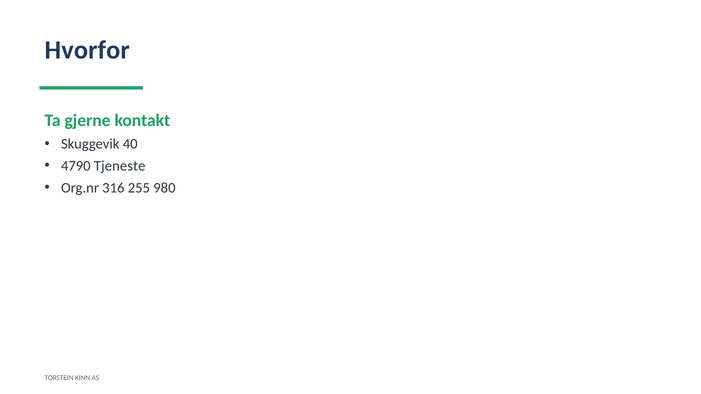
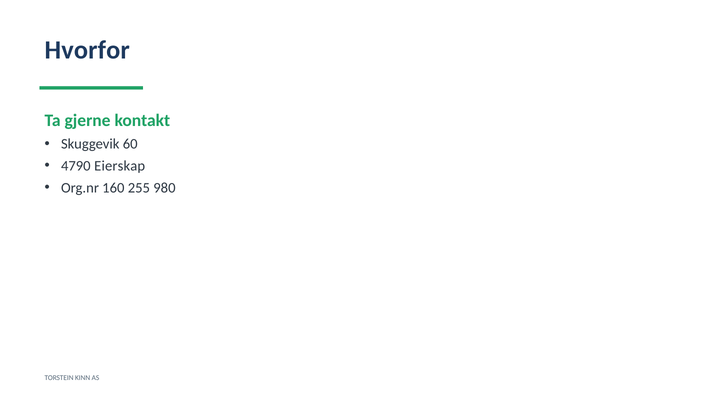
40: 40 -> 60 (130, 144)
Tjeneste: Tjeneste -> Eierskap (120, 166)
316: 316 -> 160 (113, 188)
